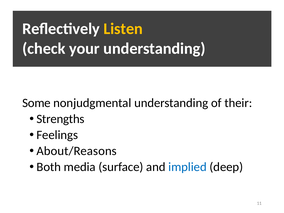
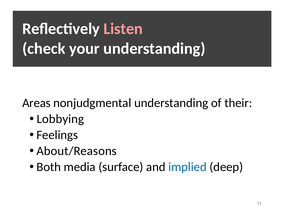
Listen colour: yellow -> pink (123, 29)
Some: Some -> Areas (36, 103)
Strengths: Strengths -> Lobbying (60, 119)
